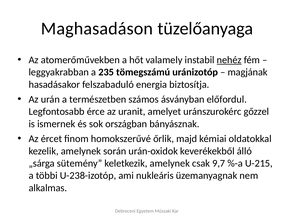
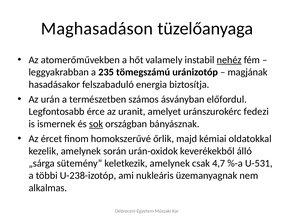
gőzzel: gőzzel -> fedezi (256, 111)
sok underline: none -> present (96, 124)
9,7: 9,7 -> 4,7 (219, 163)
U-215: U-215 -> U-531 (259, 163)
